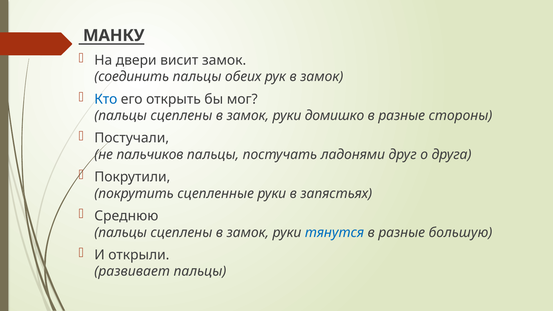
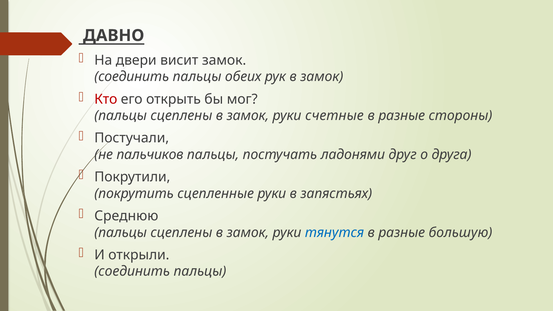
МАНКУ: МАНКУ -> ДАВНО (114, 36)
Кто colour: blue -> red (106, 99)
домишко: домишко -> счетные (334, 116)
развивает: развивает -> соединить (132, 271)
